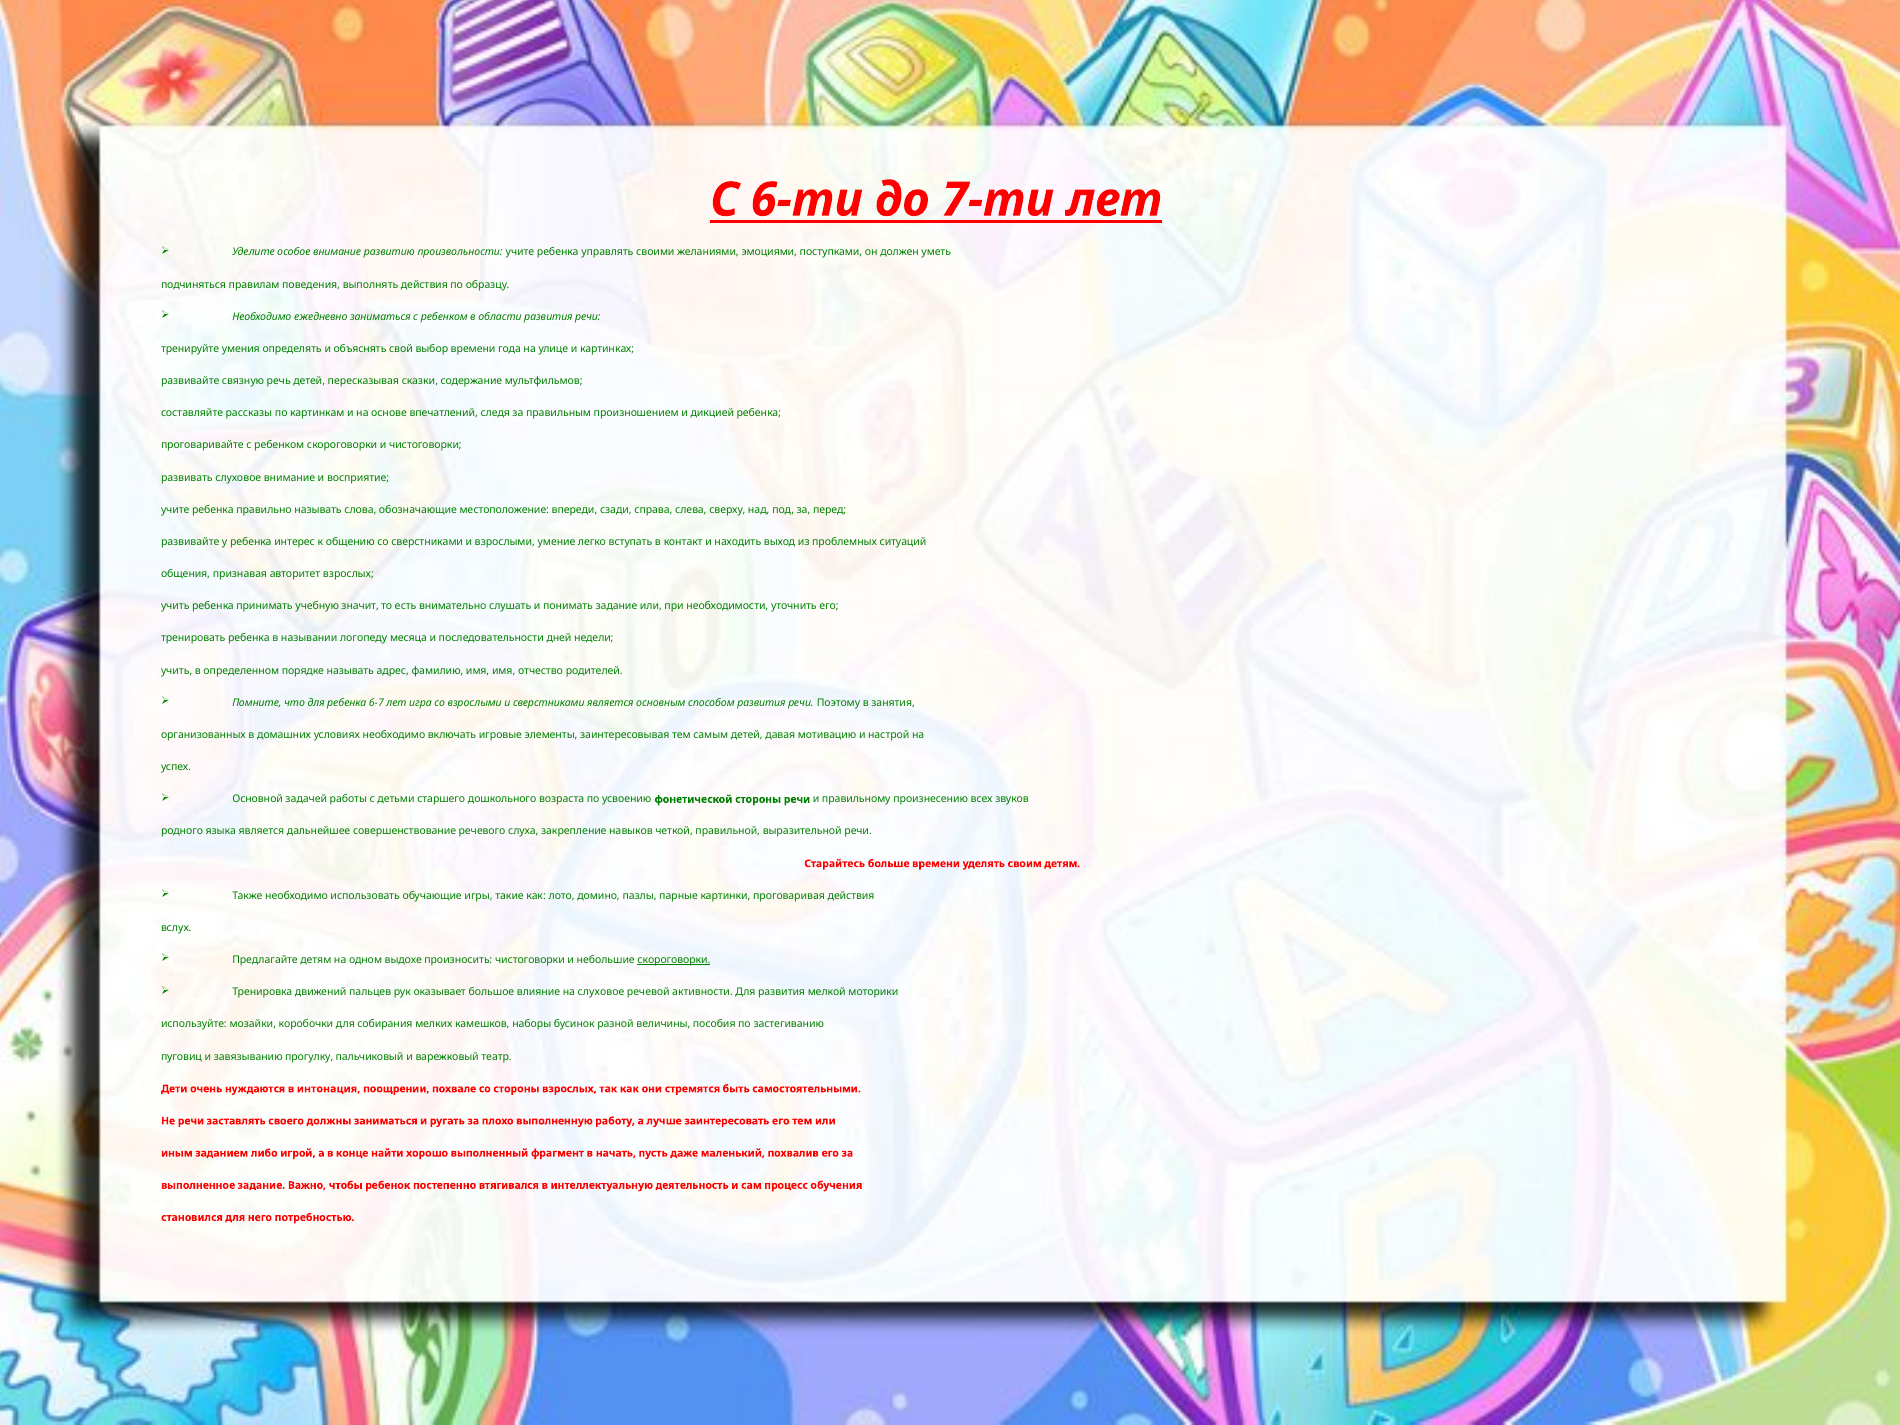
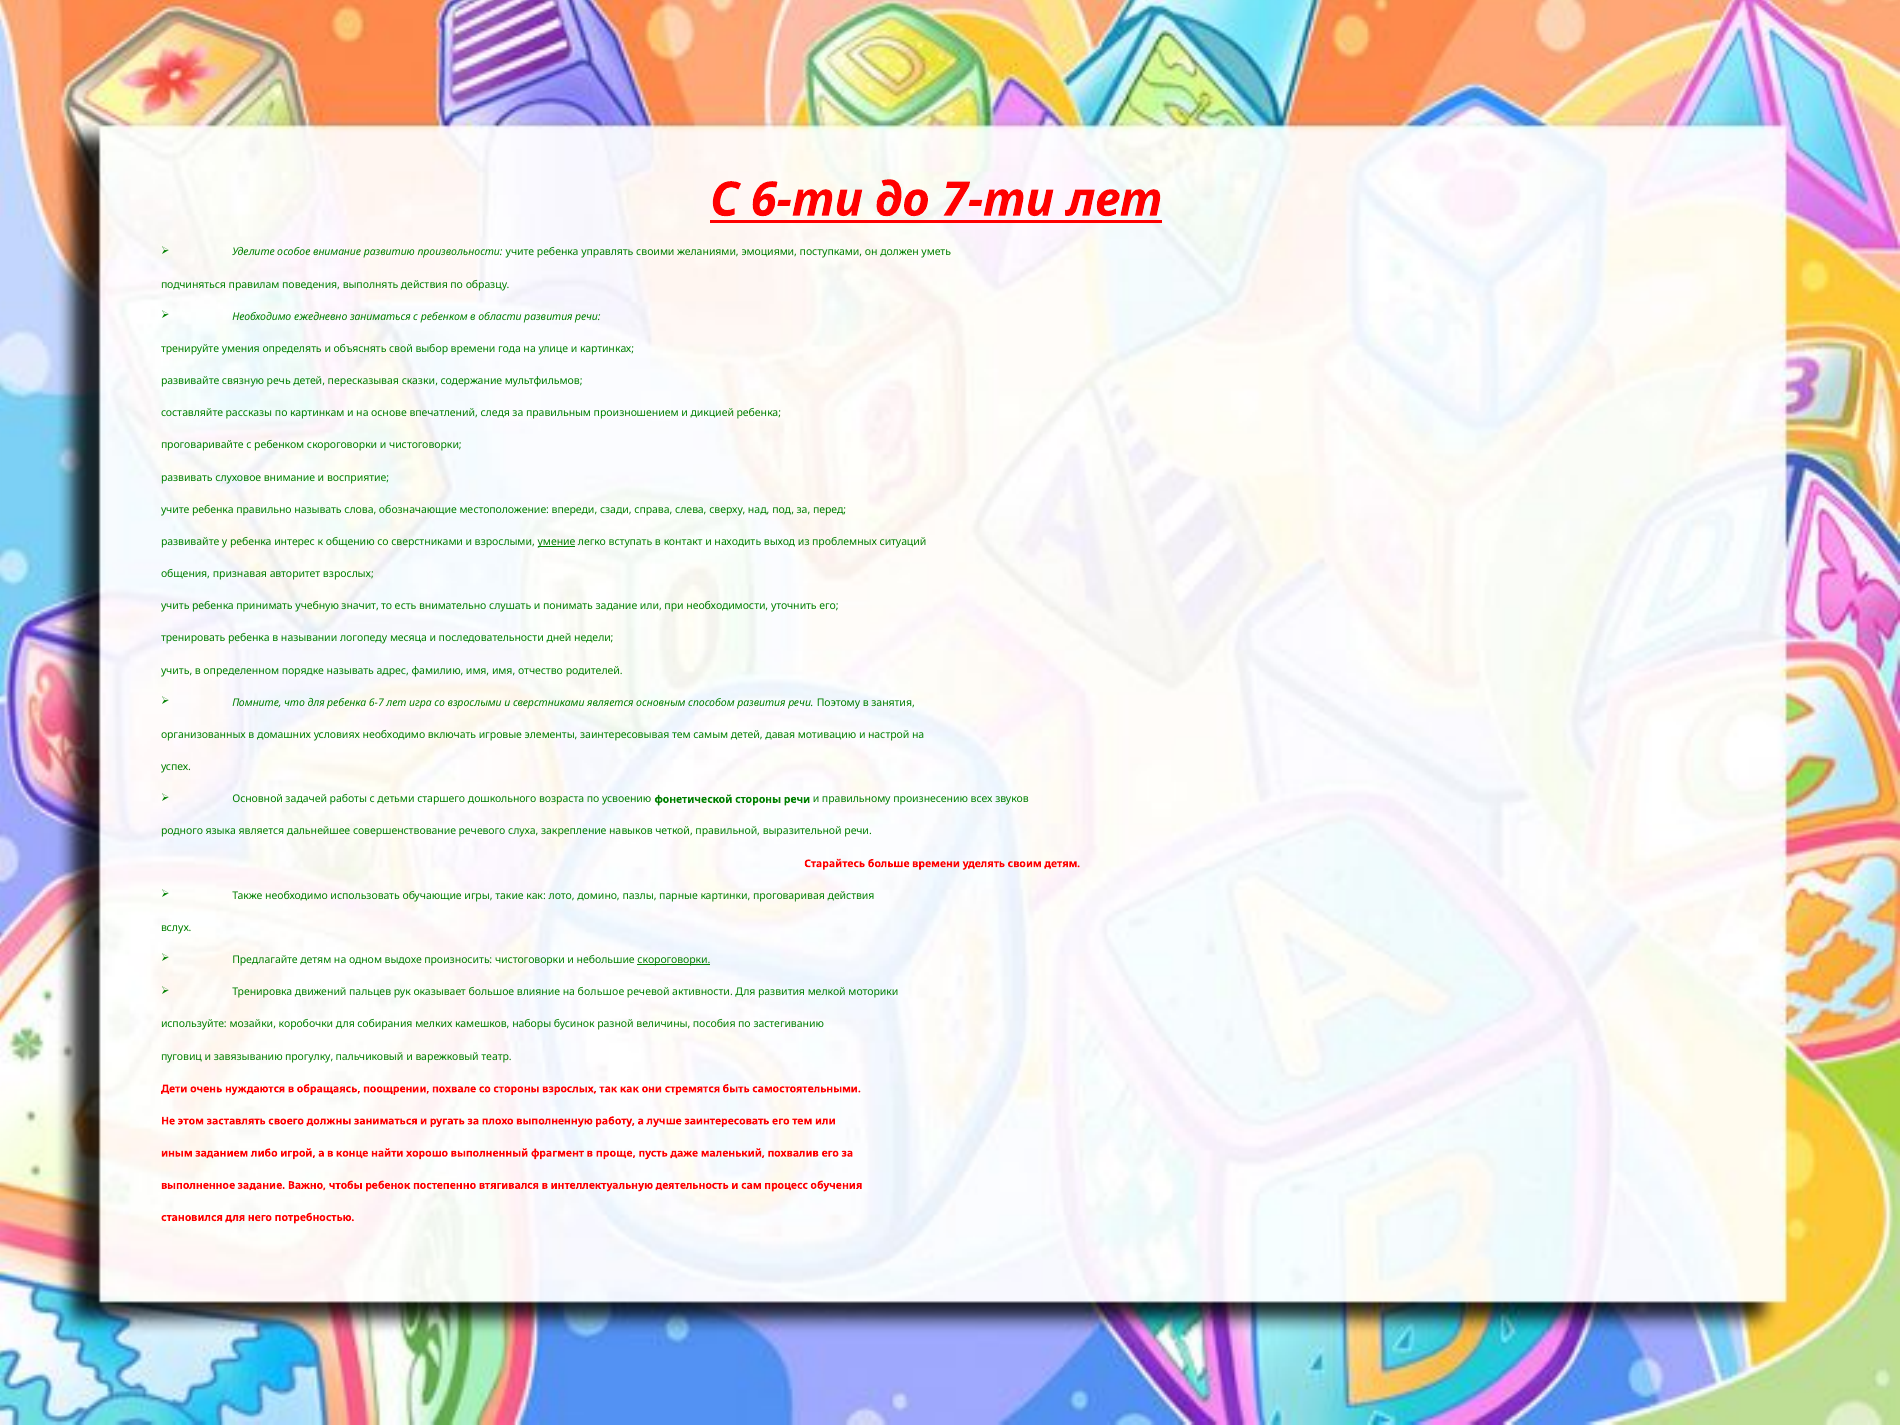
умение underline: none -> present (557, 542)
на слуховое: слуховое -> большое (601, 992)
интонация: интонация -> обращаясь (329, 1089)
Не речи: речи -> этом (191, 1121)
начать: начать -> проще (616, 1153)
